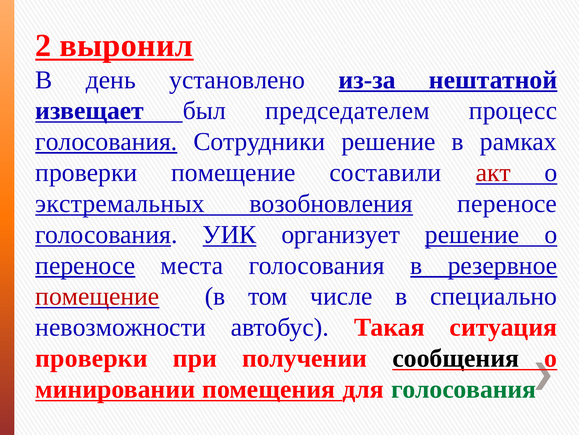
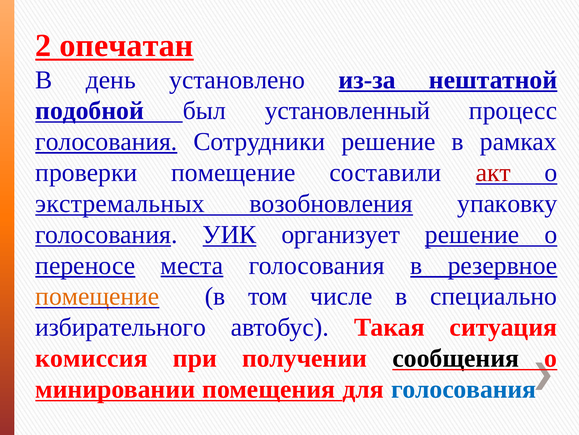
выронил: выронил -> опечатан (126, 45)
извещает: извещает -> подобной (90, 111)
председателем: председателем -> установленный (348, 111)
возобновления переносе: переносе -> упаковку (507, 203)
места underline: none -> present (192, 265)
помещение colour: red -> orange (97, 296)
невозможности: невозможности -> избирательного (121, 327)
проверки: проверки -> комиссия (91, 358)
голосования colour: green -> blue (464, 389)
